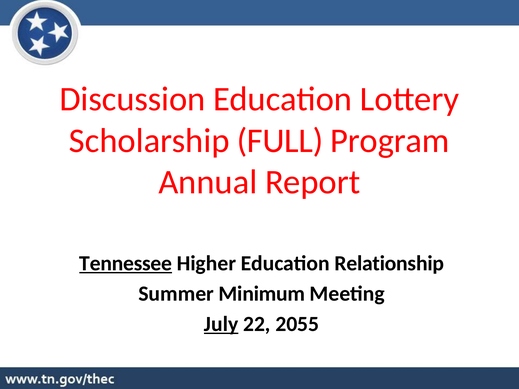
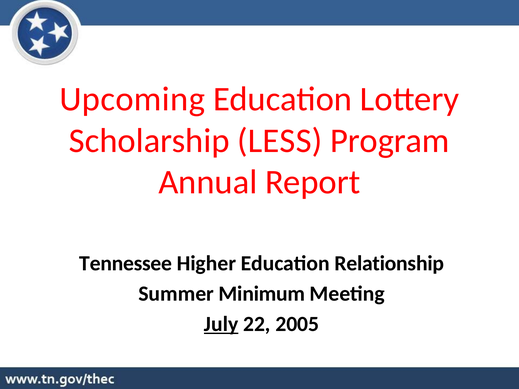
Discussion: Discussion -> Upcoming (132, 99)
FULL: FULL -> LESS (280, 141)
Tennessee underline: present -> none (126, 264)
2055: 2055 -> 2005 (297, 324)
